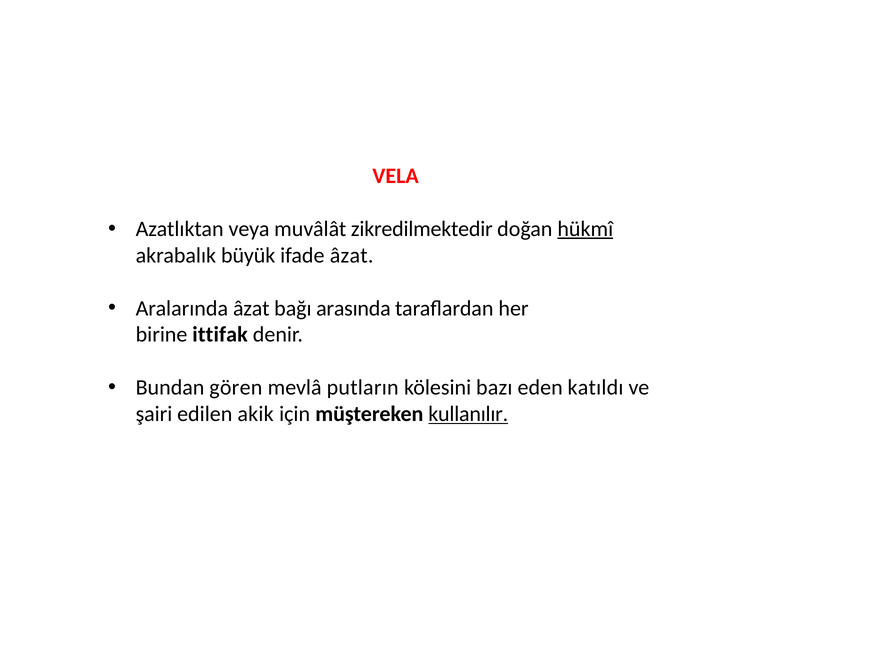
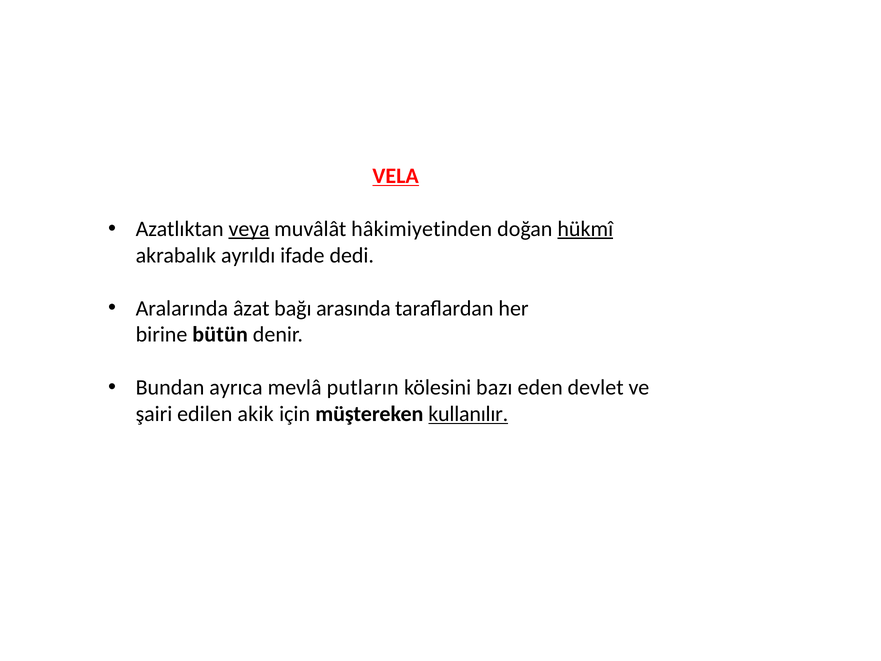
VELA underline: none -> present (396, 176)
veya underline: none -> present (249, 229)
zikredilmektedir: zikredilmektedir -> hâkimiyetinden (422, 229)
büyük: büyük -> ayrıldı (248, 255)
ifade âzat: âzat -> dedi (352, 255)
ittifak: ittifak -> bütün (220, 335)
gören: gören -> ayrıca (236, 387)
katıldı: katıldı -> devlet (596, 387)
